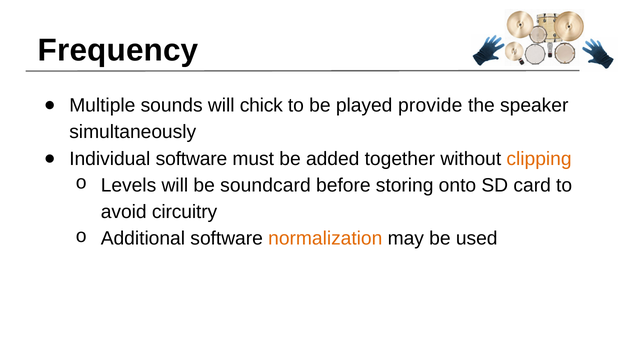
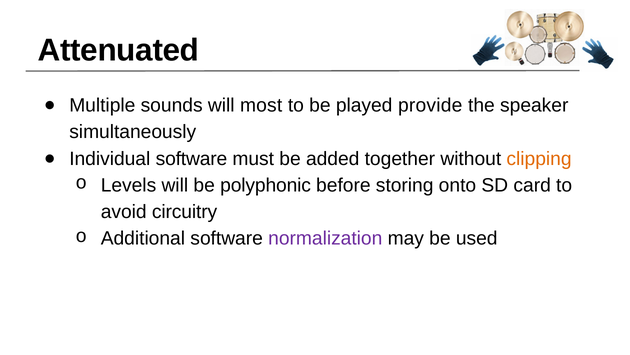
Frequency: Frequency -> Attenuated (118, 50)
chick: chick -> most (261, 105)
soundcard: soundcard -> polyphonic (266, 185)
normalization colour: orange -> purple (325, 238)
